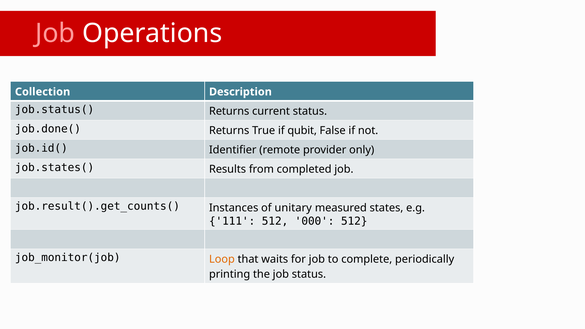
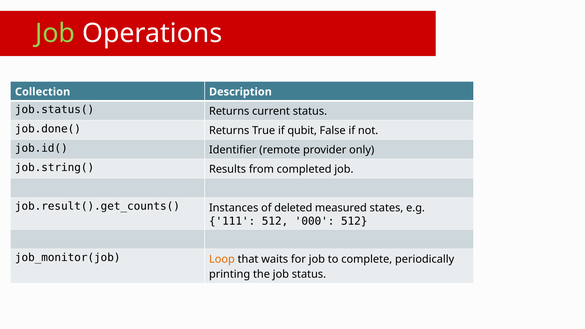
Job colour: pink -> light green (55, 33)
job.states(: job.states( -> job.string( (55, 168)
unitary: unitary -> deleted (293, 208)
